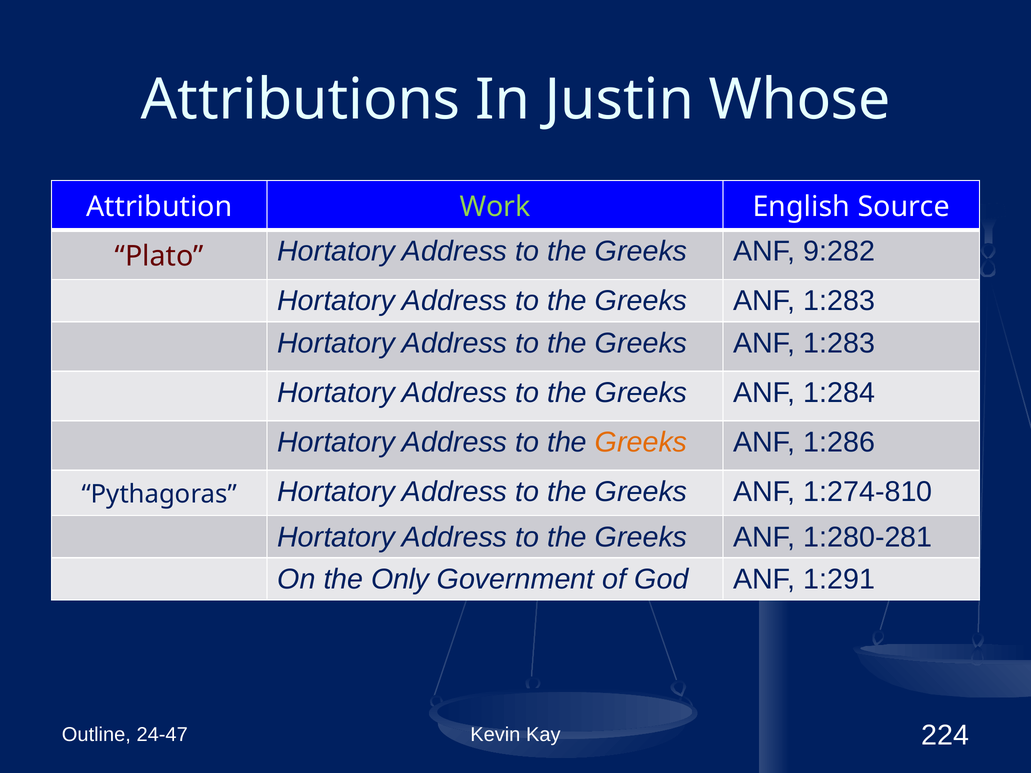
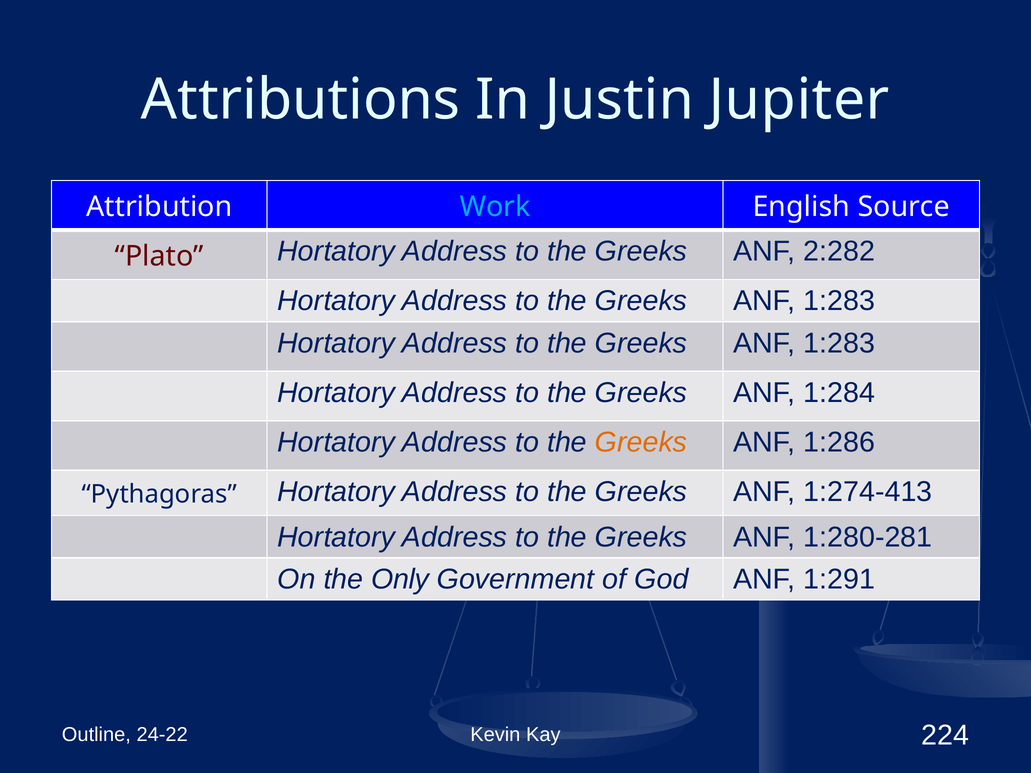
Whose: Whose -> Jupiter (799, 100)
Work colour: light green -> light blue (495, 207)
9:282: 9:282 -> 2:282 (839, 252)
1:274-810: 1:274-810 -> 1:274-413 (868, 492)
24-47: 24-47 -> 24-22 (162, 735)
